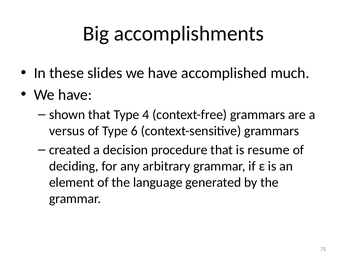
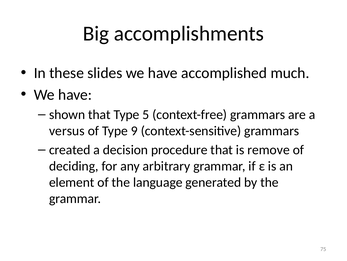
4: 4 -> 5 (146, 114)
6: 6 -> 9 (134, 131)
resume: resume -> remove (269, 149)
